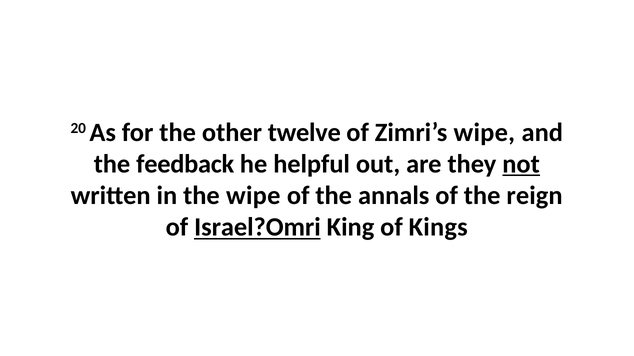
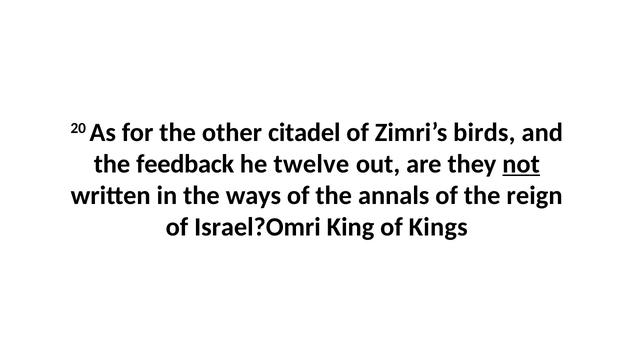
twelve: twelve -> citadel (304, 133)
Zimri’s wipe: wipe -> birds (484, 133)
helpful: helpful -> twelve (311, 164)
the wipe: wipe -> ways (253, 196)
Israel?Omri underline: present -> none (257, 228)
